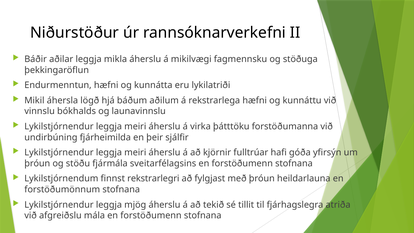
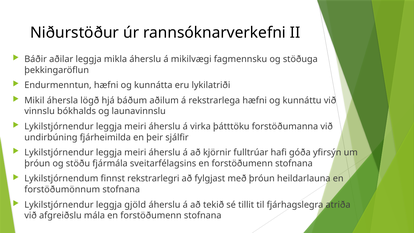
mjög: mjög -> gjöld (135, 205)
